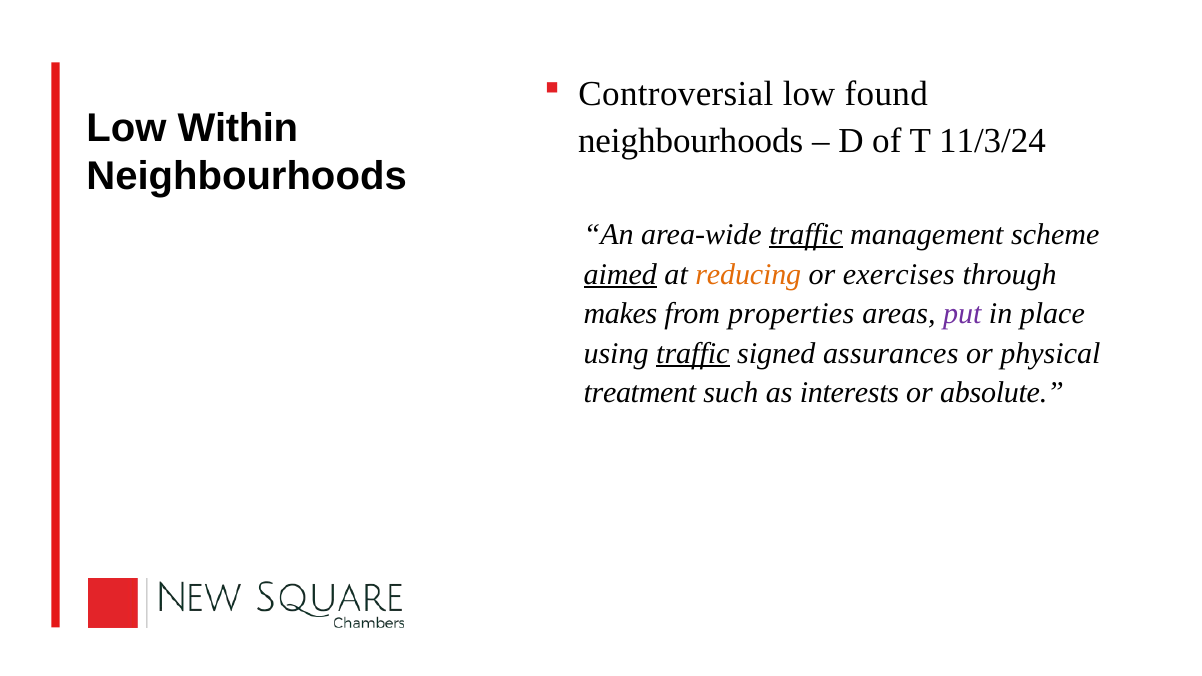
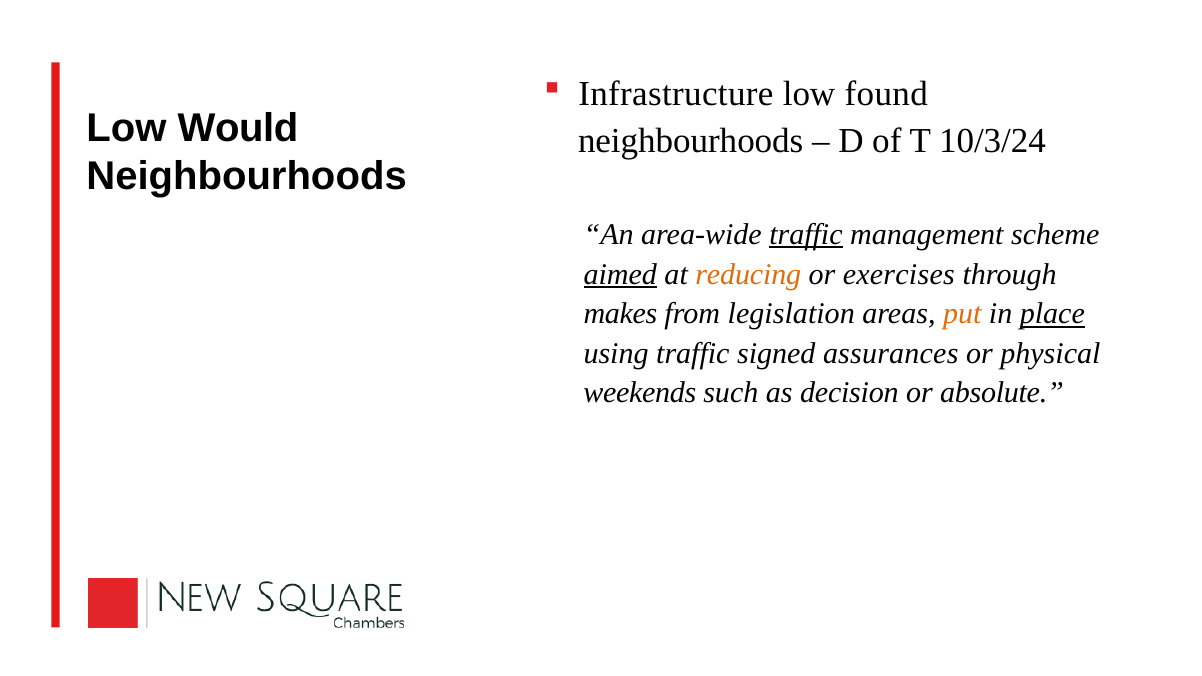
Controversial: Controversial -> Infrastructure (676, 94)
Within: Within -> Would (238, 128)
11/3/24: 11/3/24 -> 10/3/24 (992, 141)
properties: properties -> legislation (791, 314)
put colour: purple -> orange (962, 314)
place underline: none -> present (1052, 314)
traffic underline: present -> none (693, 353)
treatment: treatment -> weekends (640, 393)
interests: interests -> decision (849, 393)
